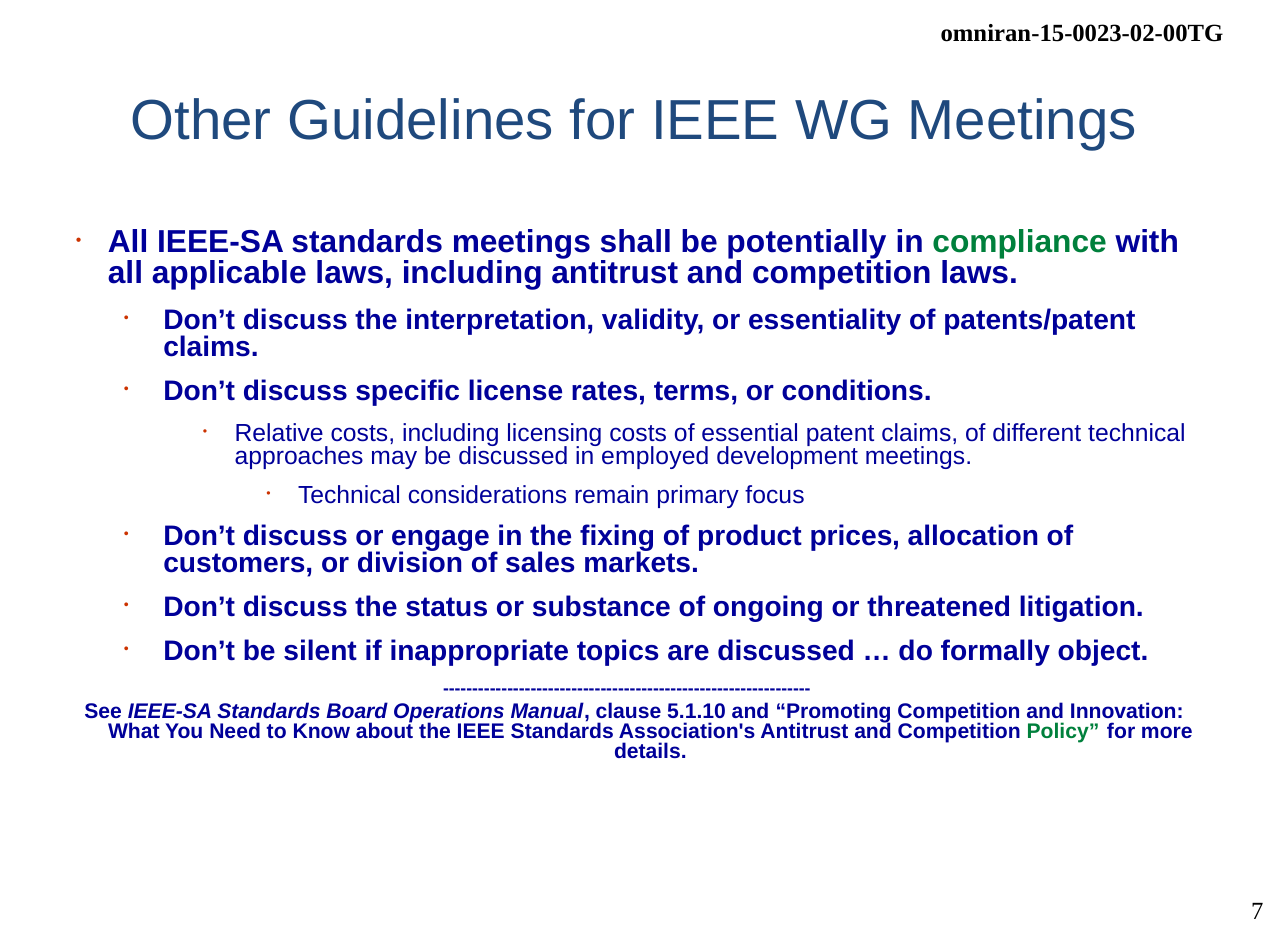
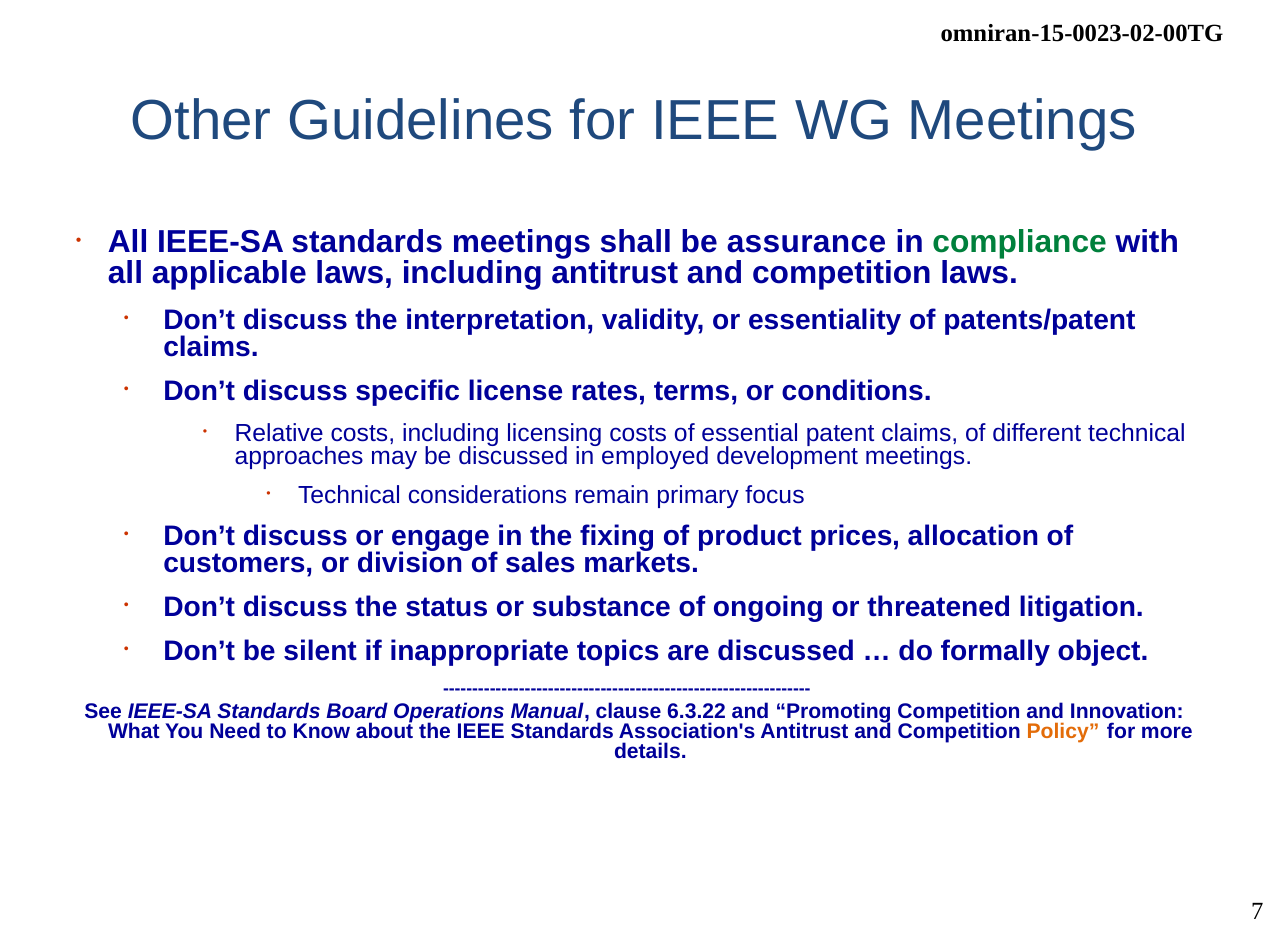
potentially: potentially -> assurance (806, 242)
5.1.10: 5.1.10 -> 6.3.22 (697, 711)
Policy colour: green -> orange (1063, 731)
